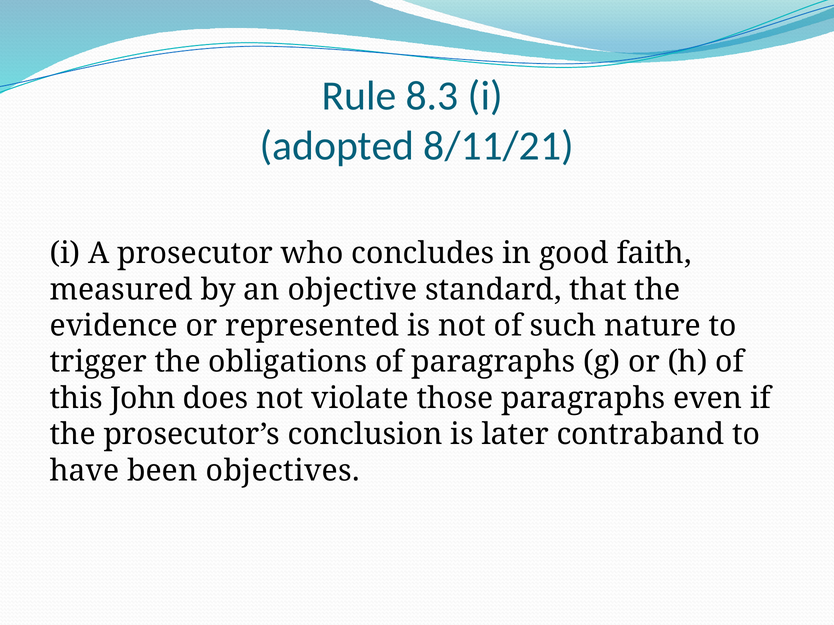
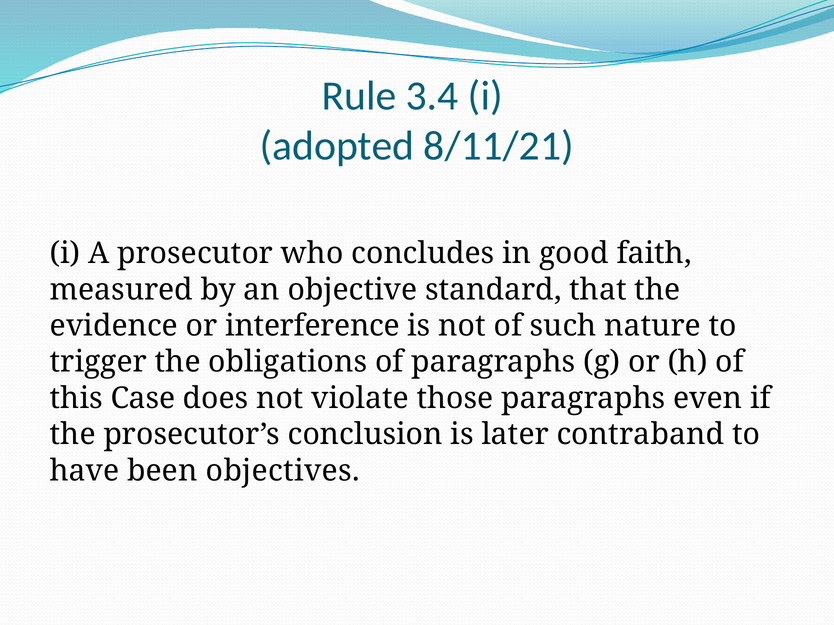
8.3: 8.3 -> 3.4 (432, 96)
represented: represented -> interference (313, 326)
John: John -> Case (143, 399)
